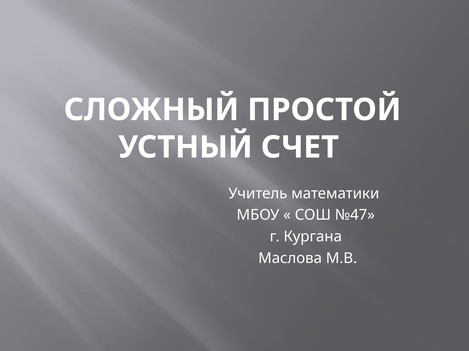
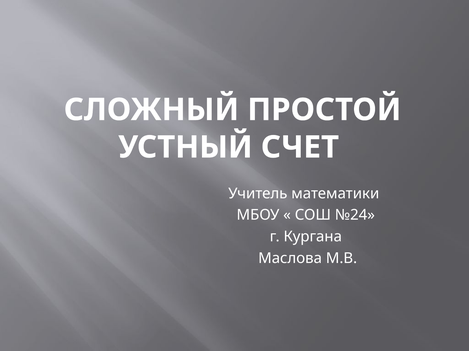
№47: №47 -> №24 (355, 216)
